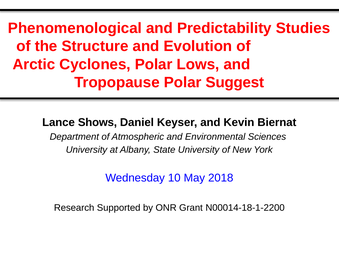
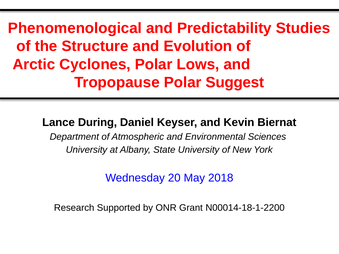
Shows: Shows -> During (97, 123)
10: 10 -> 20 (174, 178)
